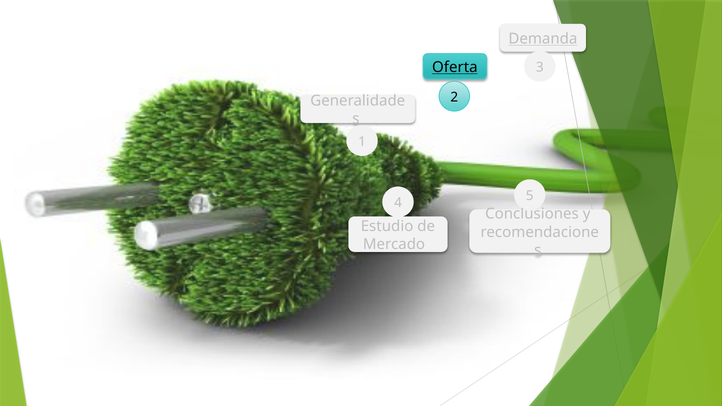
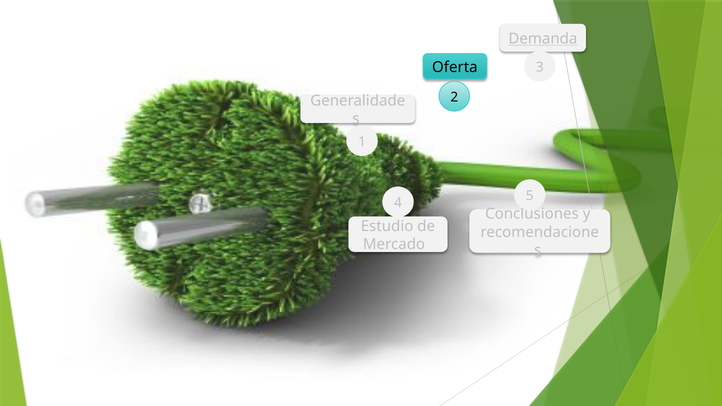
Oferta underline: present -> none (455, 67)
